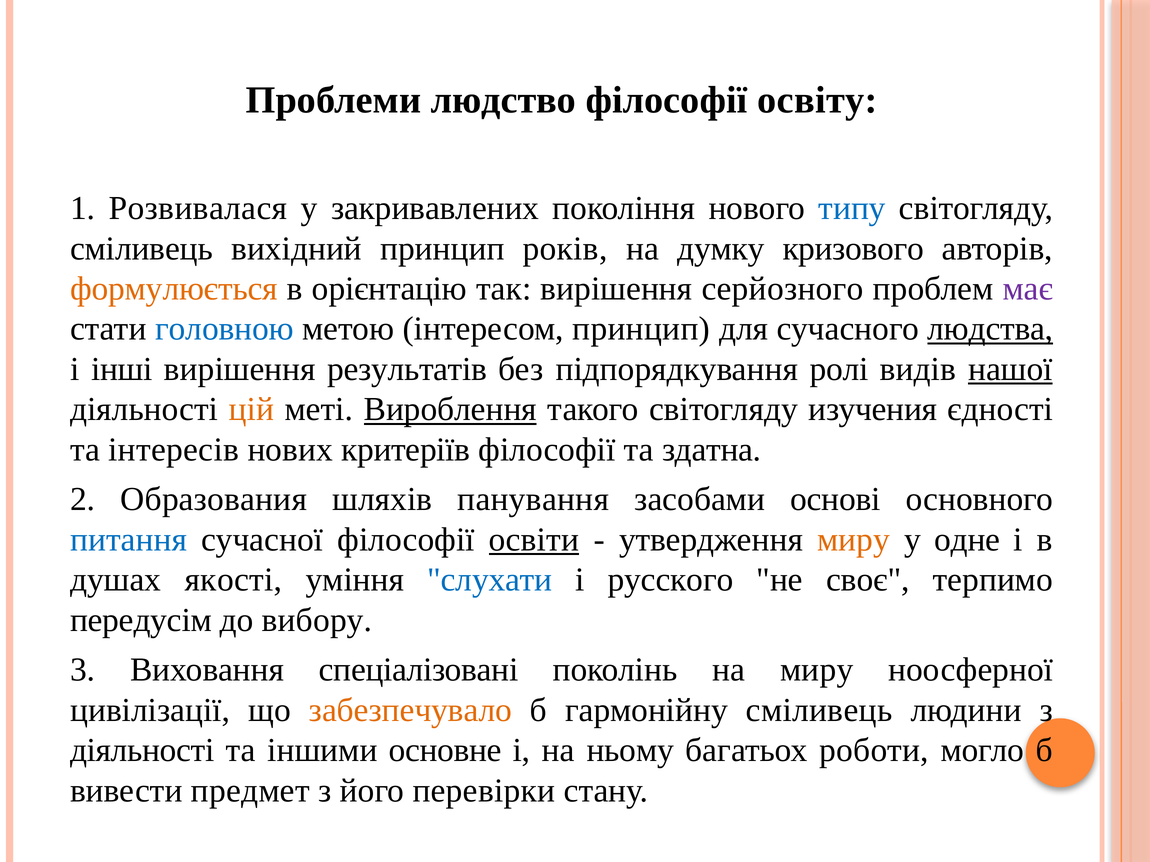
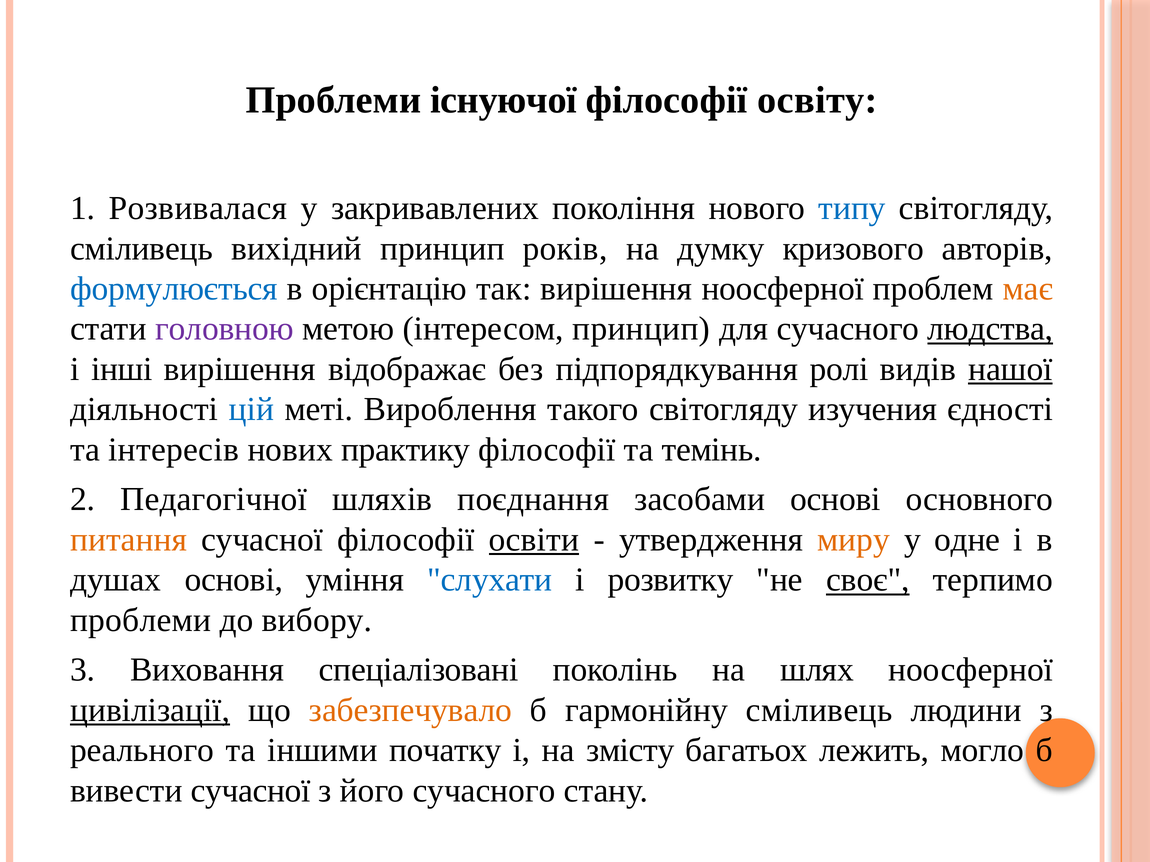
людство: людство -> існуючої (504, 100)
формулюється colour: orange -> blue (174, 289)
вирішення серйозного: серйозного -> ноосферної (783, 289)
має colour: purple -> orange (1028, 289)
головною colour: blue -> purple (224, 329)
результатів: результатів -> відображає (407, 369)
цій colour: orange -> blue (251, 410)
Вироблення underline: present -> none (450, 410)
критеріїв: критеріїв -> практику (406, 450)
здатна: здатна -> темінь (712, 450)
Образования: Образования -> Педагогічної (214, 500)
панування: панування -> поєднання (533, 500)
питання colour: blue -> orange (129, 540)
душах якості: якості -> основі (234, 580)
русского: русского -> розвитку (671, 580)
своє underline: none -> present (868, 580)
передусім: передусім -> проблеми (141, 620)
на миру: миру -> шлях (817, 670)
цивілізації underline: none -> present (150, 711)
діяльності: діяльності -> реального (142, 751)
основне: основне -> початку (445, 751)
ньому: ньому -> змісту (630, 751)
роботи: роботи -> лежить (874, 751)
вивести предмет: предмет -> сучасної (251, 791)
його перевірки: перевірки -> сучасного (484, 791)
